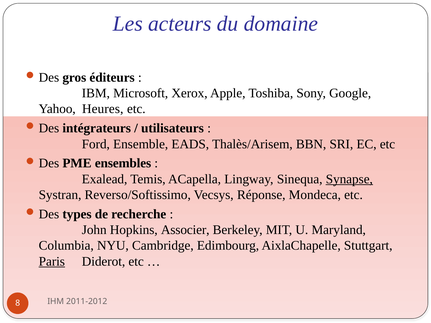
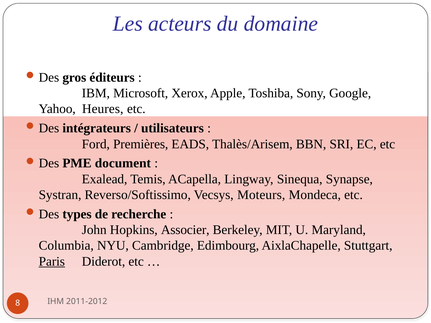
Ensemble: Ensemble -> Premières (141, 144)
ensembles: ensembles -> document (123, 163)
Synapse underline: present -> none (349, 179)
Réponse: Réponse -> Moteurs (261, 195)
